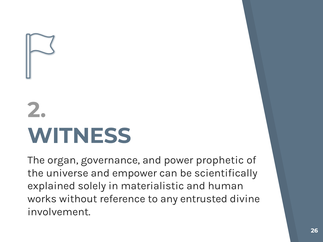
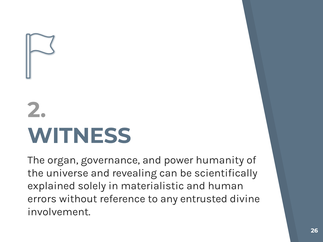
prophetic: prophetic -> humanity (220, 160)
empower: empower -> revealing (135, 173)
works: works -> errors (42, 199)
